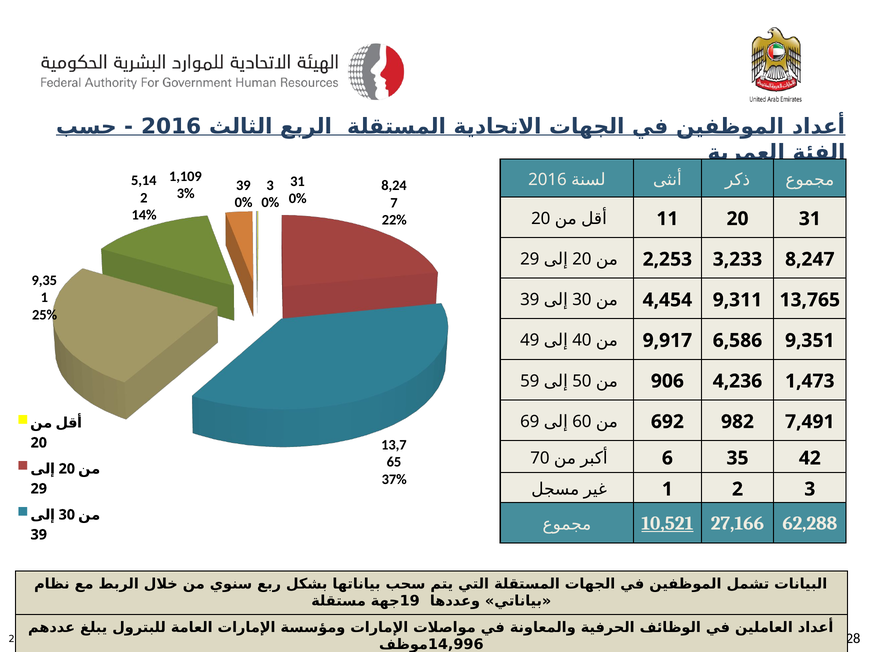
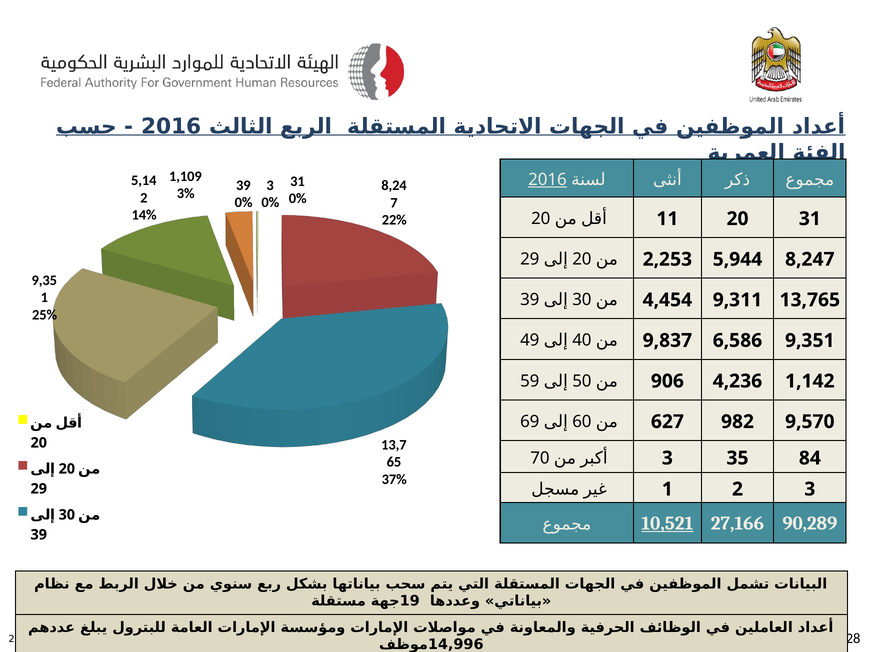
2016 underline: none -> present (547, 179)
3,233: 3,233 -> 5,944 (737, 259)
9,917: 9,917 -> 9,837 (667, 340)
1,473: 1,473 -> 1,142 (810, 381)
692: 692 -> 627 (667, 422)
7,491: 7,491 -> 9,570 (810, 422)
70 6: 6 -> 3 (667, 458)
42: 42 -> 84 (810, 458)
62,288: 62,288 -> 90,289 (810, 523)
